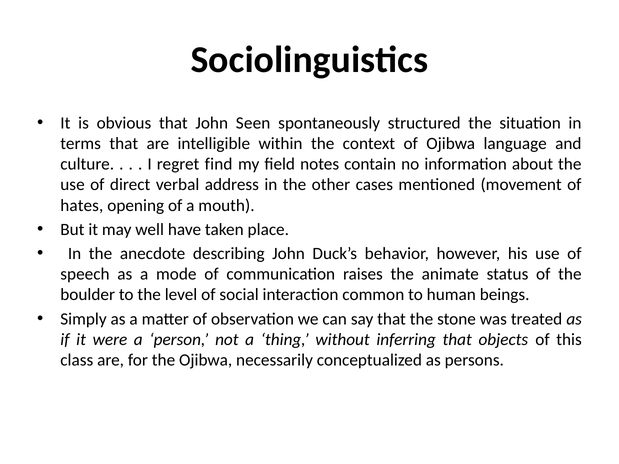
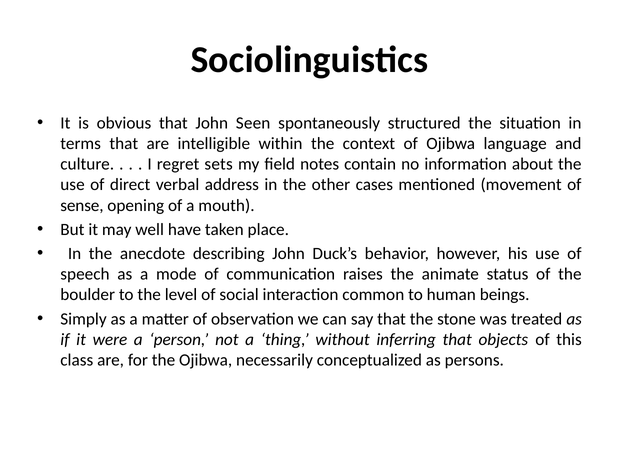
find: find -> sets (219, 164)
hates: hates -> sense (82, 206)
